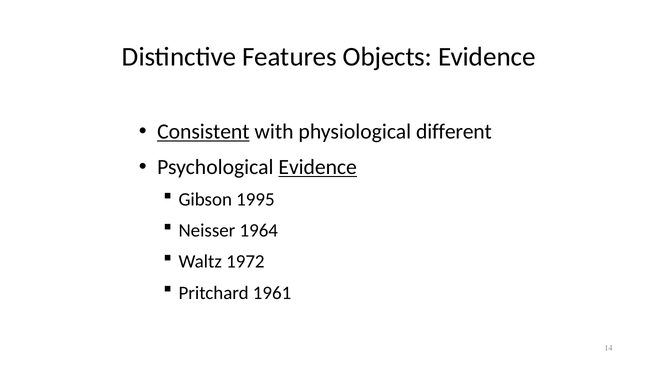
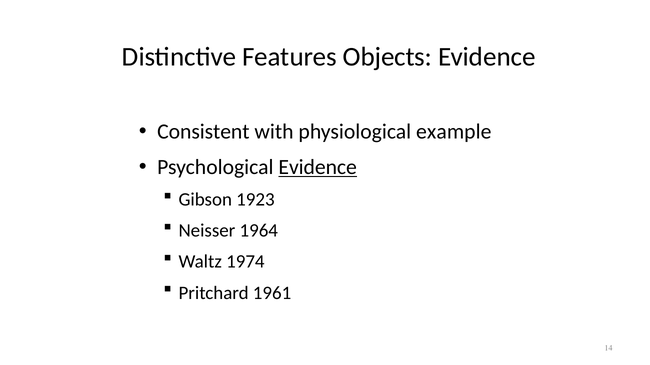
Consistent underline: present -> none (203, 132)
different: different -> example (454, 132)
1995: 1995 -> 1923 (255, 200)
1972: 1972 -> 1974 (245, 262)
